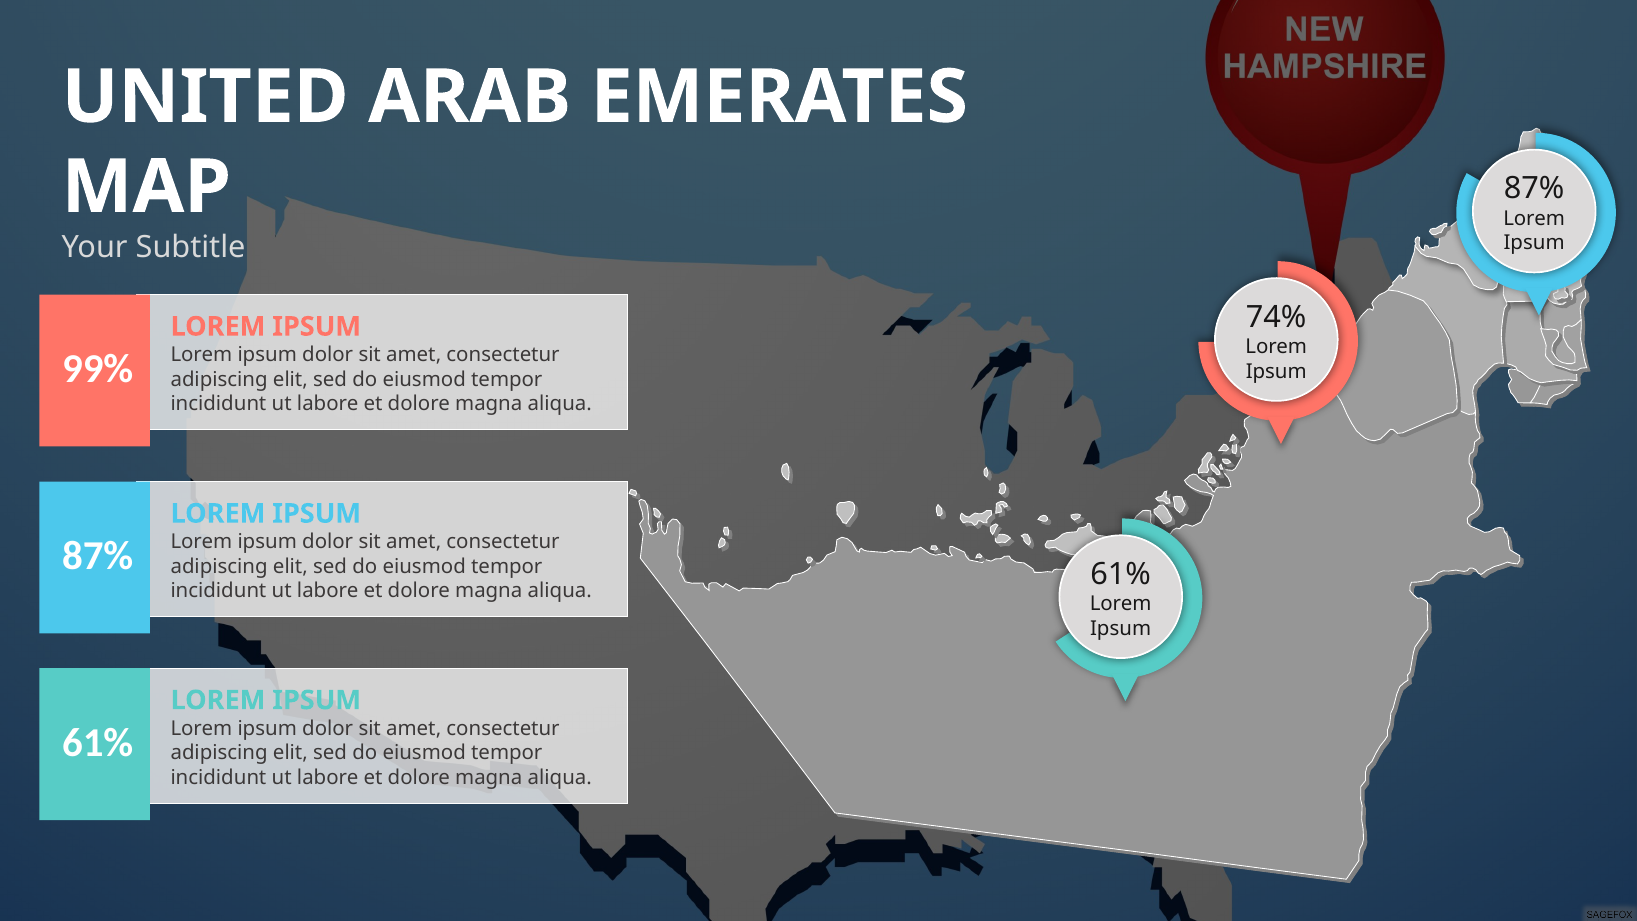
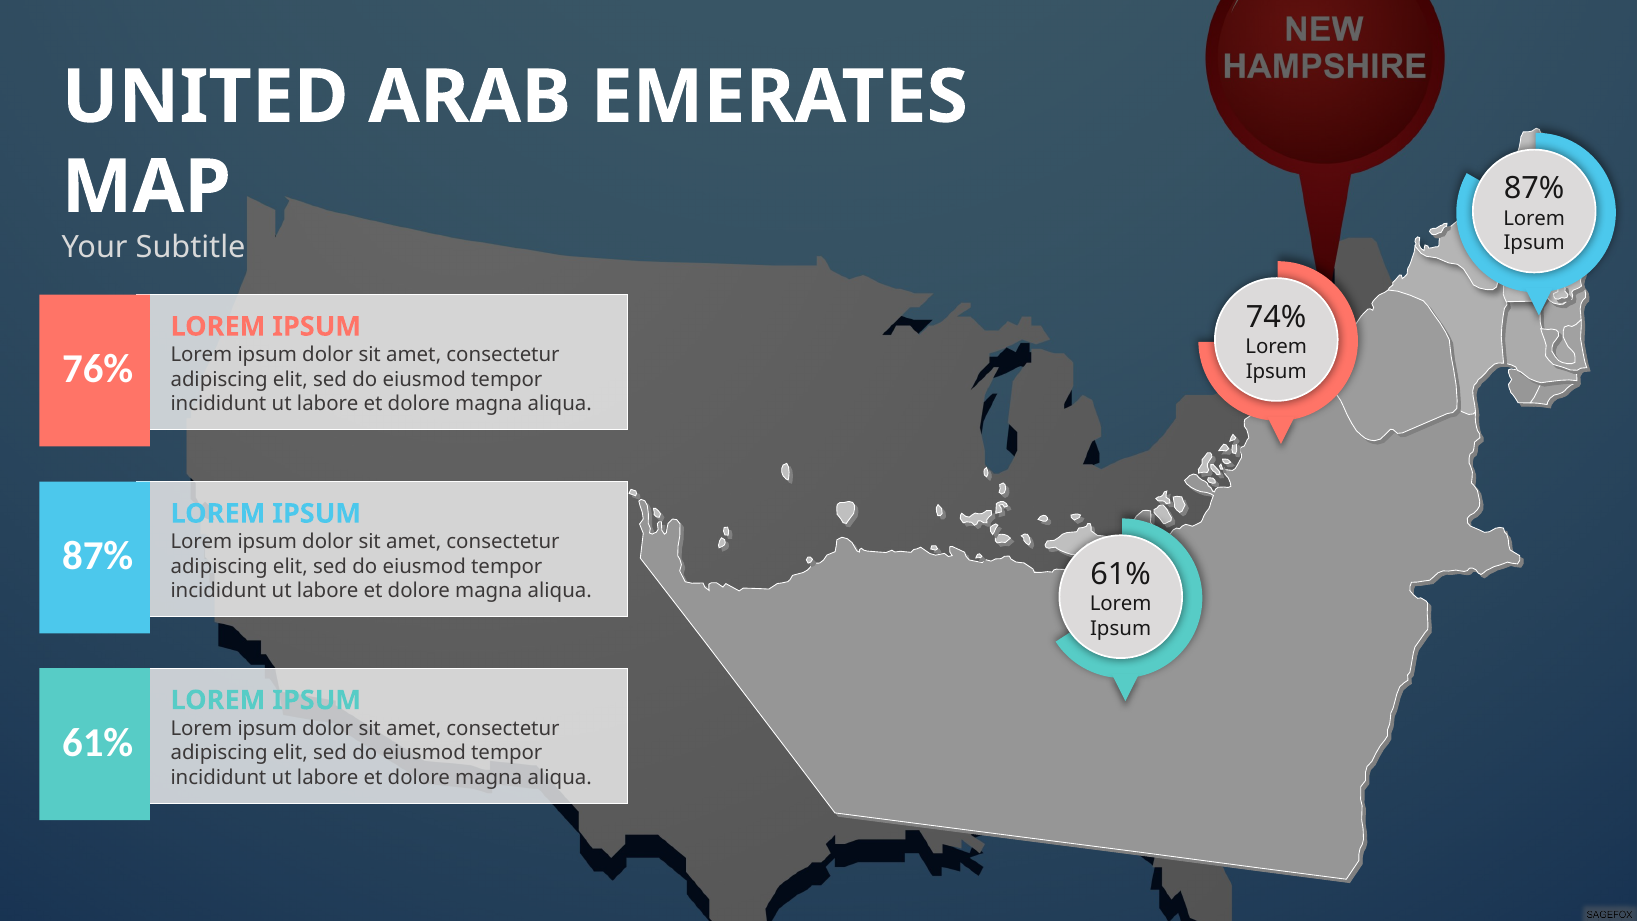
99%: 99% -> 76% (98, 369)
